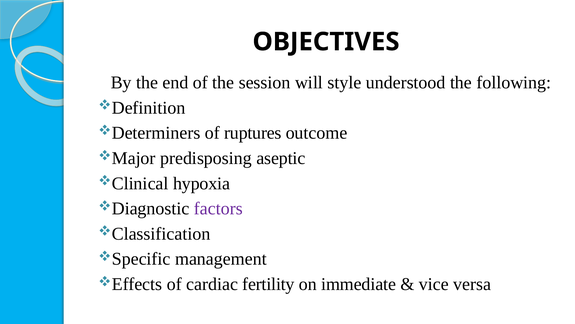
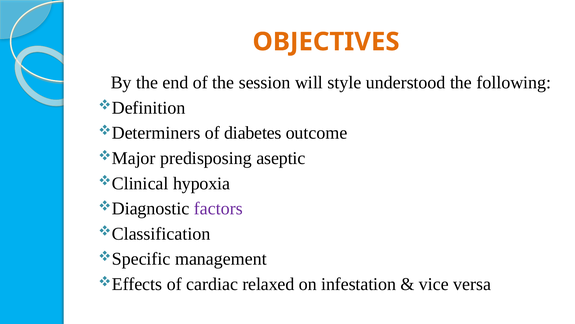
OBJECTIVES colour: black -> orange (326, 42)
ruptures: ruptures -> diabetes (253, 133)
fertility: fertility -> relaxed (268, 284)
immediate: immediate -> infestation (359, 284)
